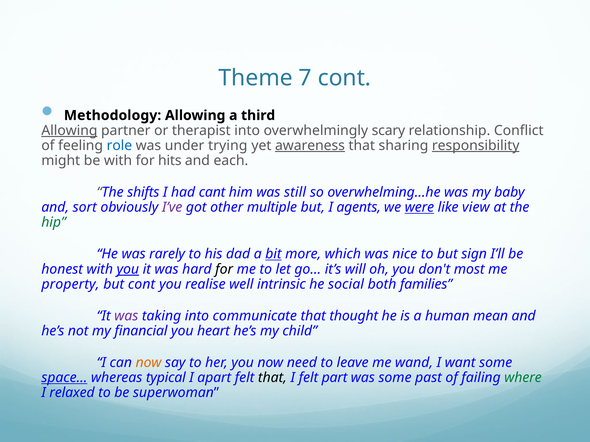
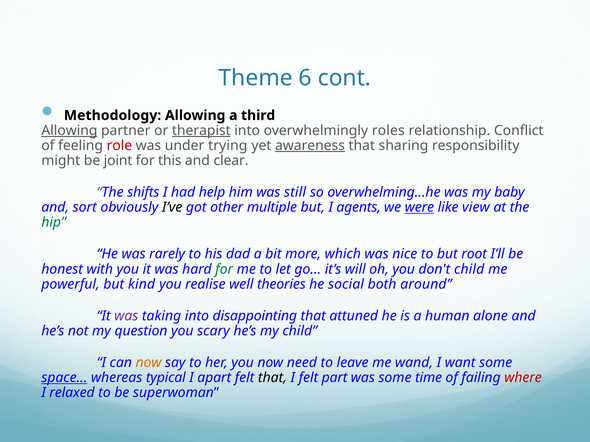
7: 7 -> 6 (305, 78)
therapist underline: none -> present (201, 131)
scary: scary -> roles (388, 131)
role colour: blue -> red (119, 146)
responsibility underline: present -> none (476, 146)
be with: with -> joint (118, 161)
hits: hits -> this (170, 161)
each: each -> clear (231, 161)
cant: cant -> help (212, 192)
I’ve colour: purple -> black (172, 208)
bit underline: present -> none (273, 254)
sign: sign -> root (474, 254)
you underline: present -> none (128, 269)
for colour: black -> green (224, 269)
don't most: most -> child (469, 269)
property: property -> powerful (71, 284)
but cont: cont -> kind (142, 284)
intrinsic: intrinsic -> theories (281, 284)
families: families -> around (426, 284)
communicate: communicate -> disappointing (255, 316)
thought: thought -> attuned (354, 316)
mean: mean -> alone (490, 316)
financial: financial -> question (141, 331)
heart: heart -> scary (213, 331)
past: past -> time (429, 378)
where colour: green -> red (523, 378)
